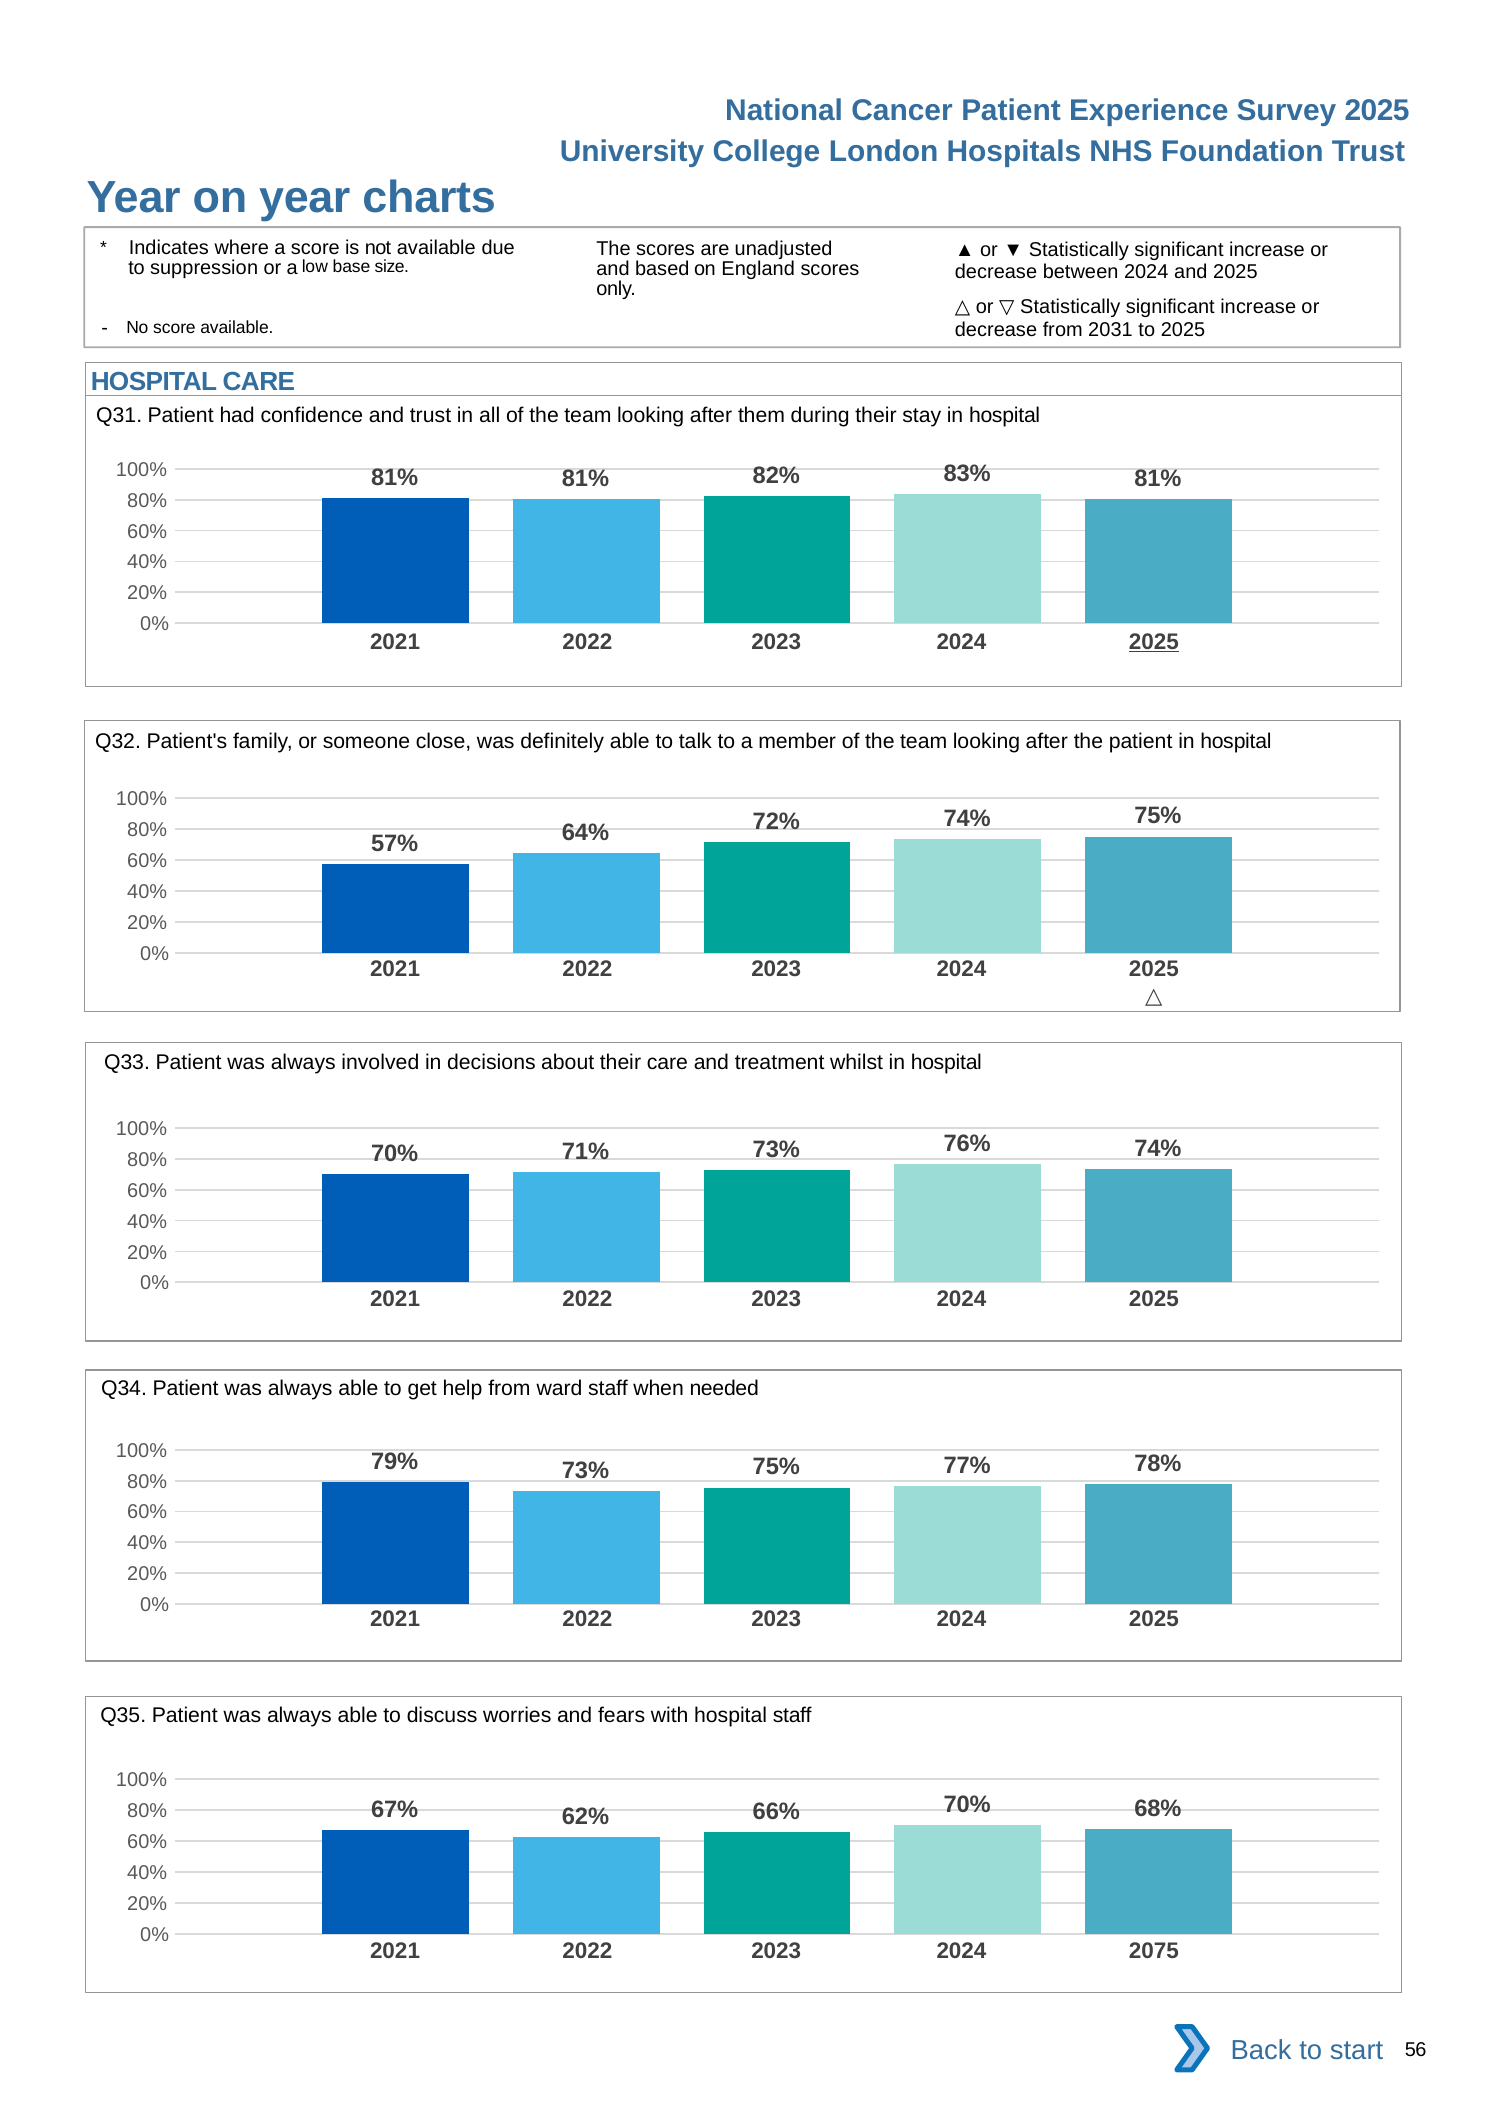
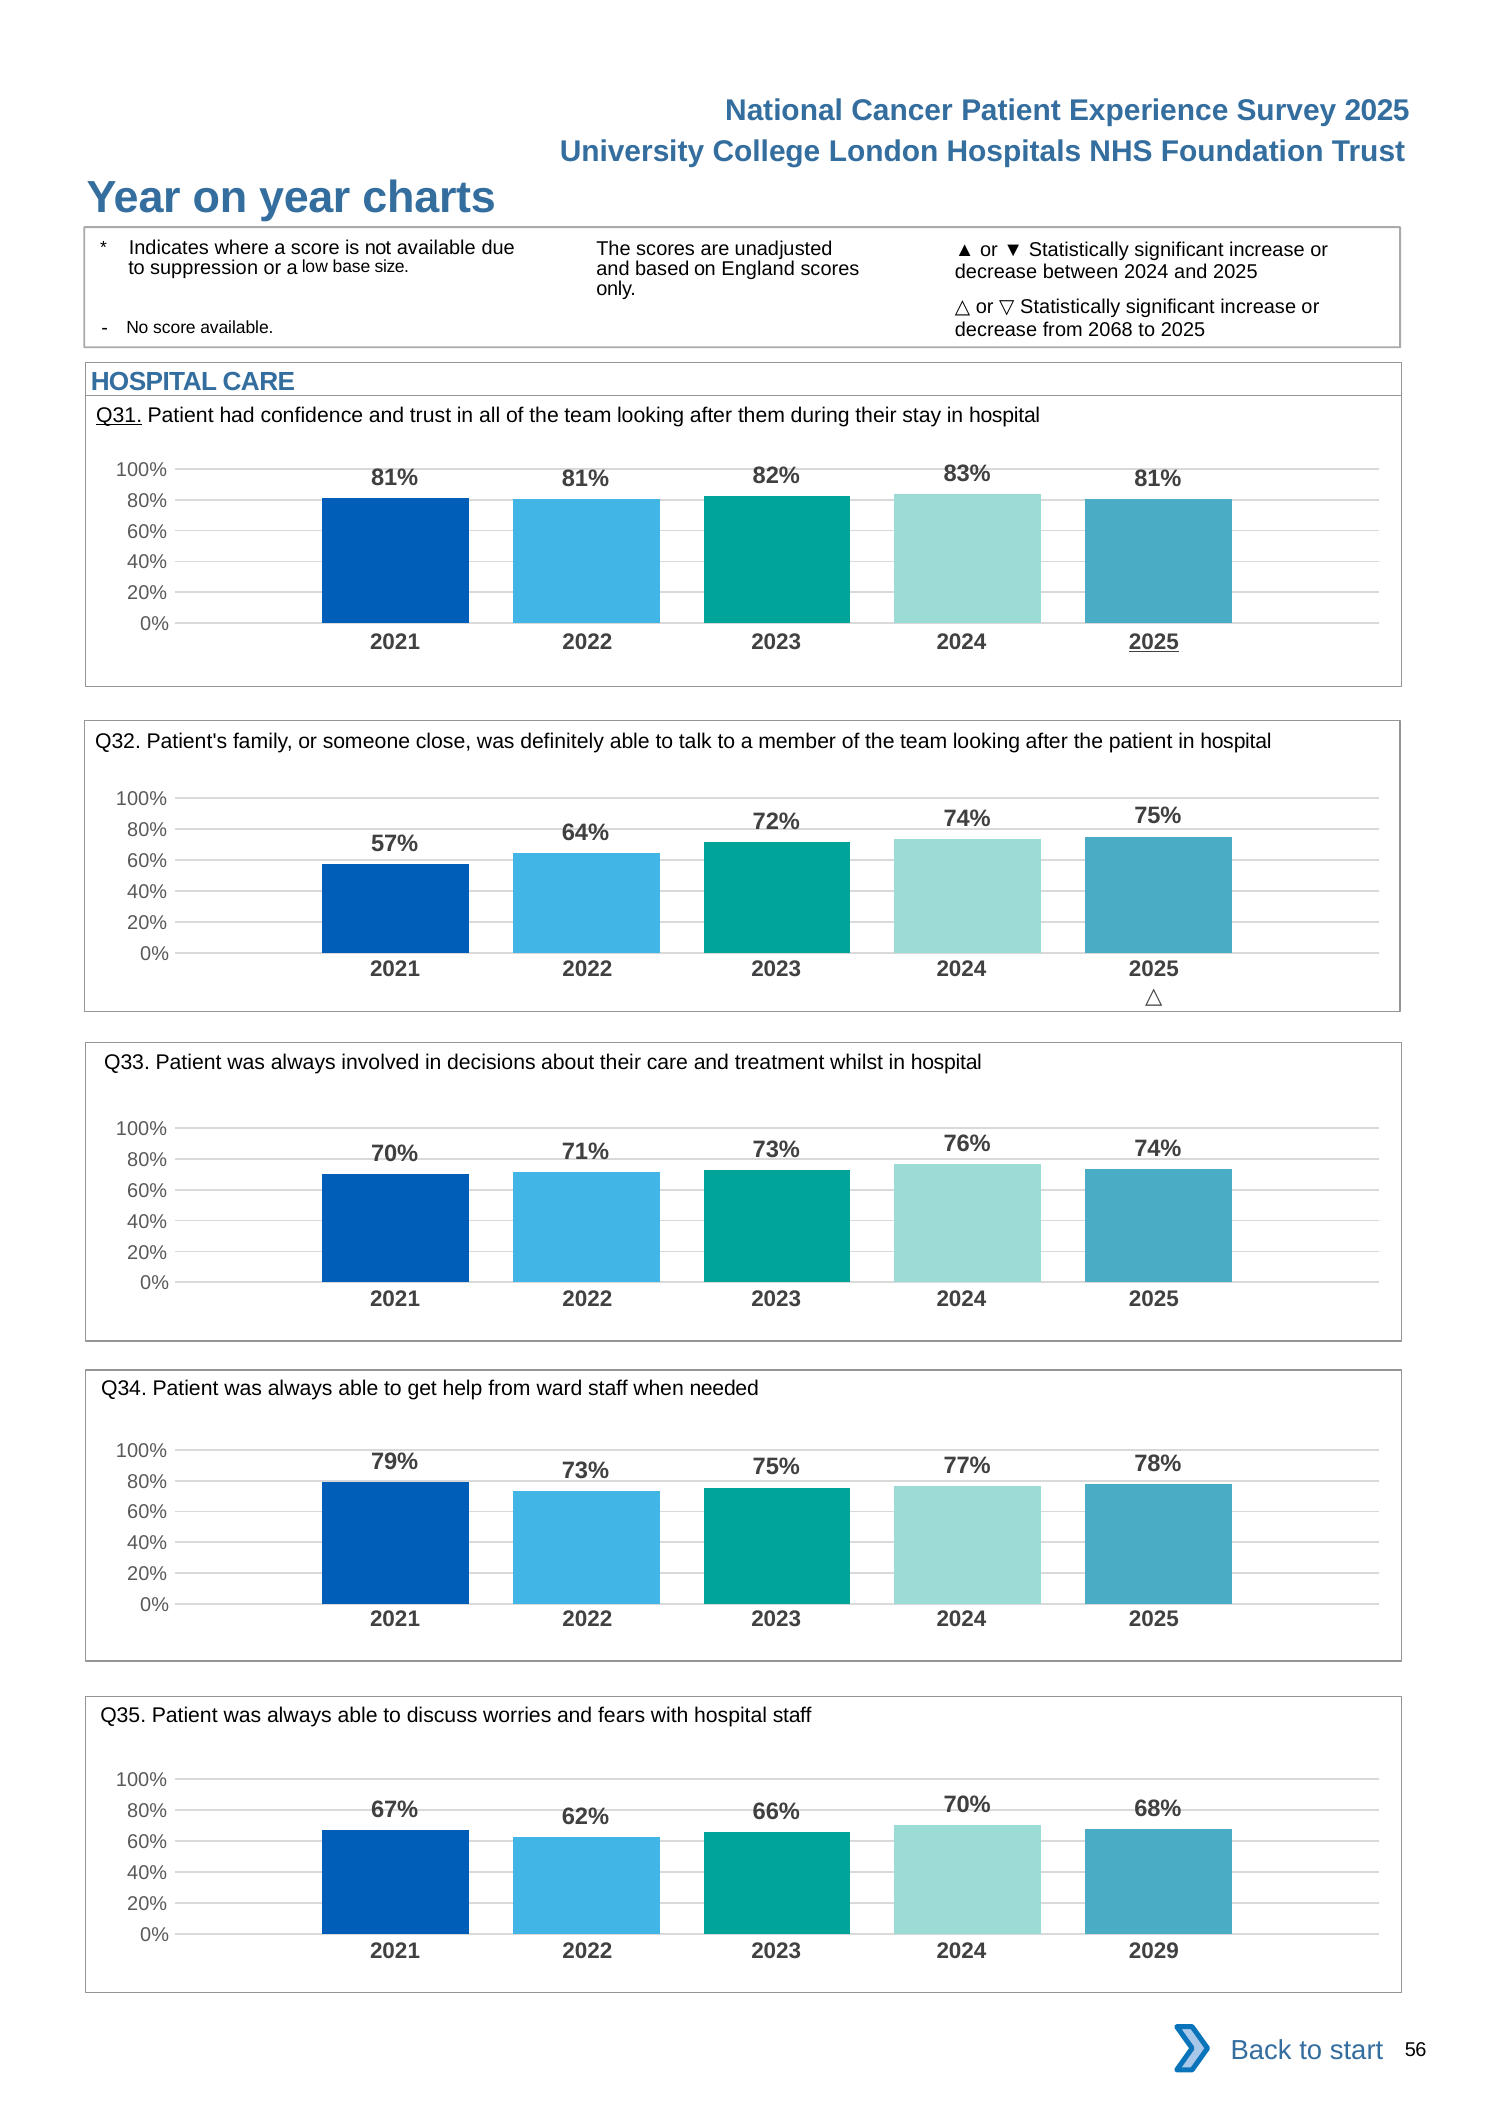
2031: 2031 -> 2068 (1111, 330)
Q31 underline: none -> present (119, 415)
2075: 2075 -> 2029 (1154, 1950)
